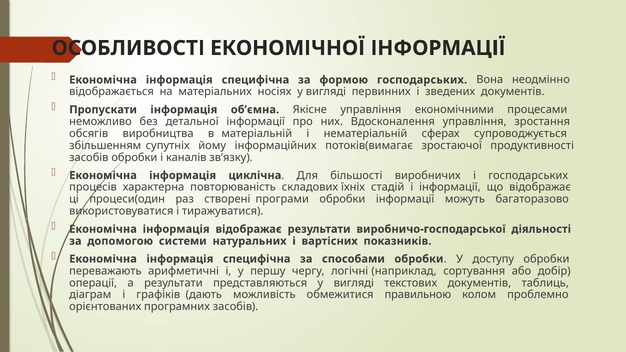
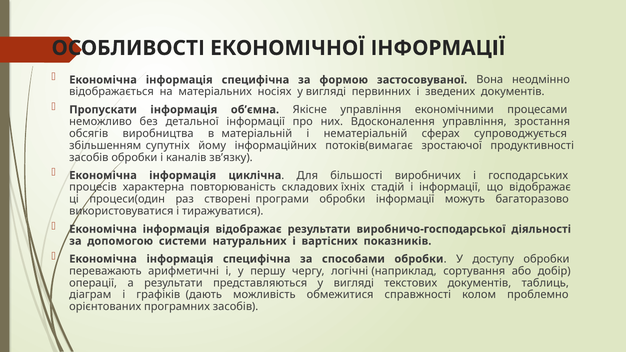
формою господарських: господарських -> застосовуваної (422, 80)
правильною: правильною -> справжності (418, 295)
